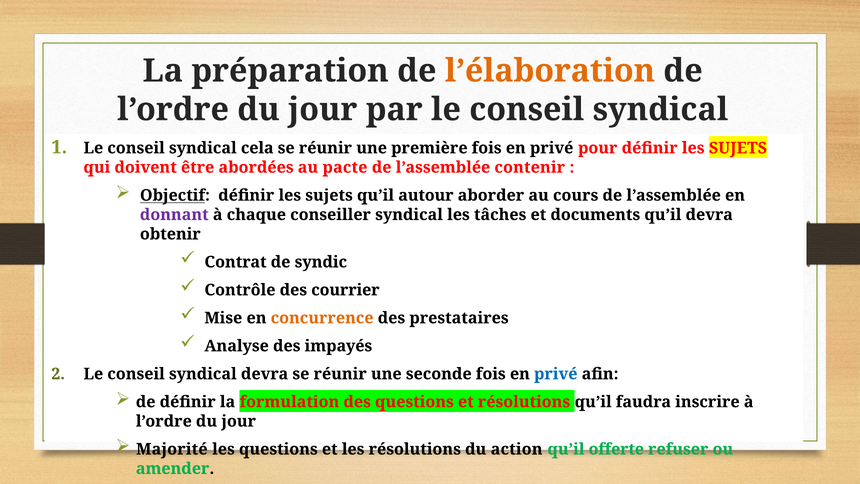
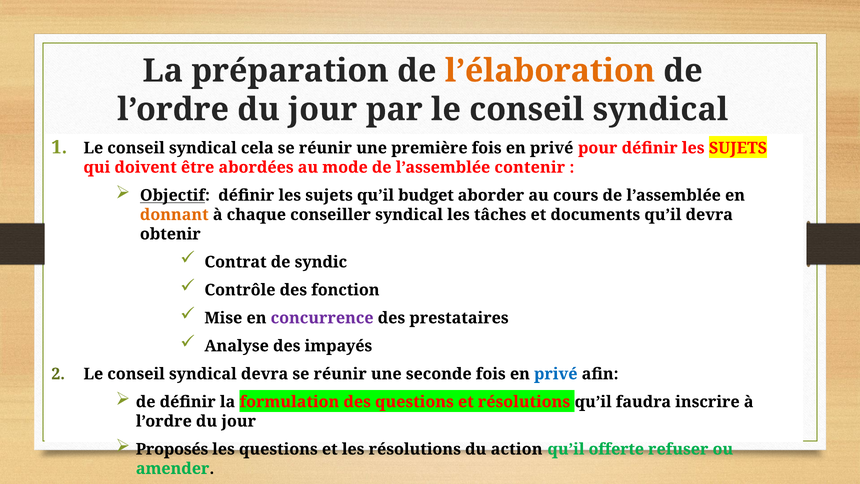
pacte: pacte -> mode (345, 167)
autour: autour -> budget (426, 195)
donnant colour: purple -> orange (174, 215)
courrier: courrier -> fonction (345, 290)
concurrence colour: orange -> purple (322, 318)
Majorité: Majorité -> Proposés (172, 449)
